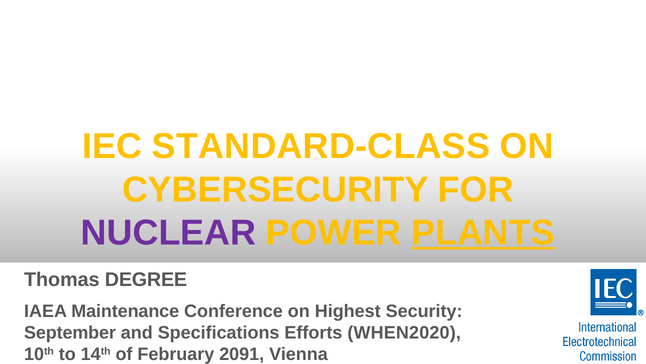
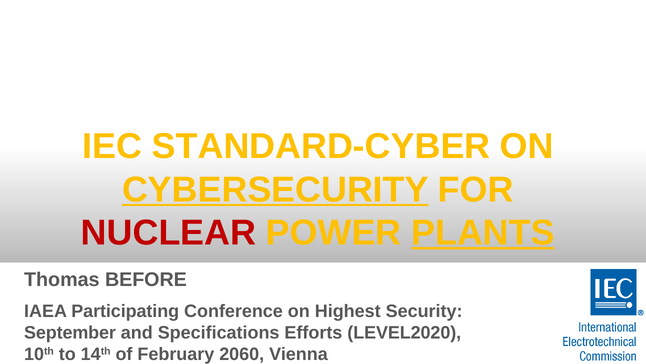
STANDARD-CLASS: STANDARD-CLASS -> STANDARD-CYBER (321, 146)
CYBERSECURITY underline: none -> present (275, 189)
NUCLEAR colour: purple -> red (169, 232)
DEGREE: DEGREE -> BEFORE (146, 279)
Maintenance: Maintenance -> Participating (125, 311)
WHEN2020: WHEN2020 -> LEVEL2020 (404, 332)
2091: 2091 -> 2060 (242, 354)
